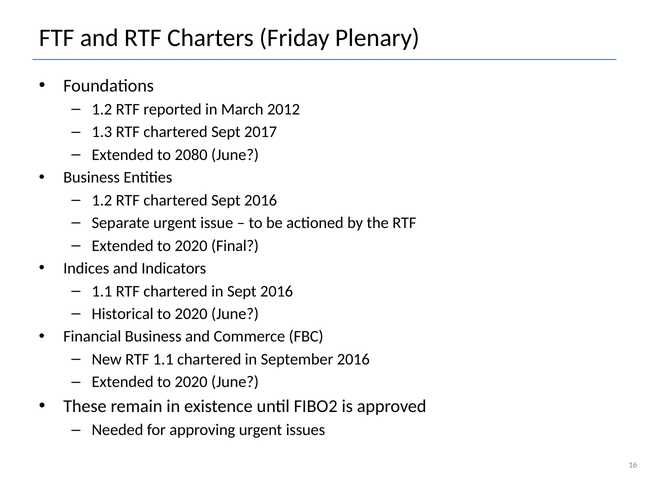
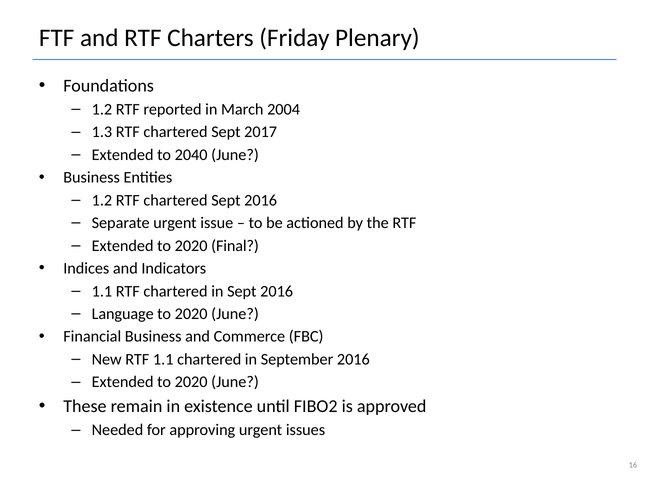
2012: 2012 -> 2004 (284, 109)
2080: 2080 -> 2040 (191, 155)
Historical: Historical -> Language (123, 314)
